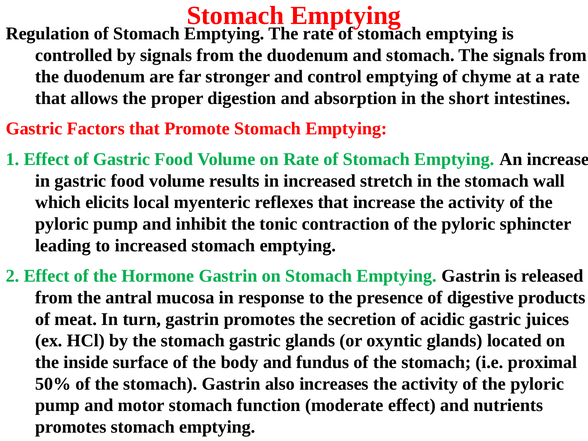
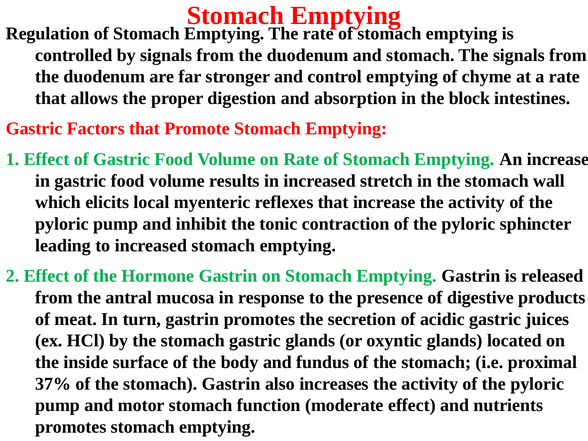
short: short -> block (469, 98)
50%: 50% -> 37% (53, 384)
